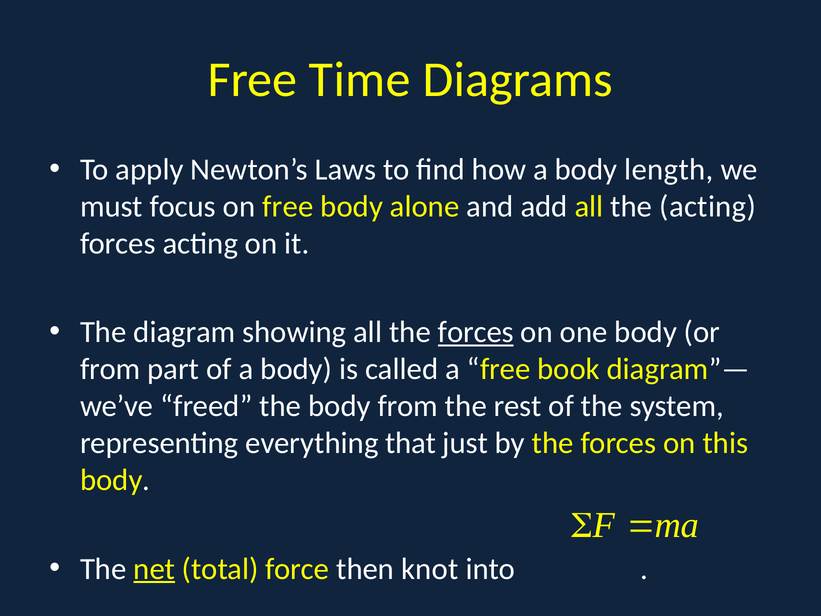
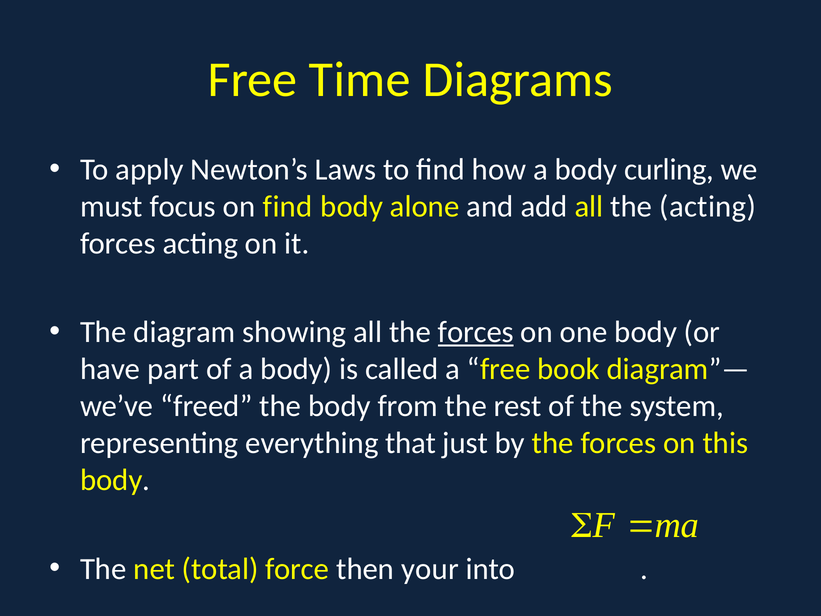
length: length -> curling (669, 170)
on free: free -> find (288, 207)
from: from -> have (110, 369)
net underline: present -> none (154, 569)
knot: knot -> your (430, 569)
